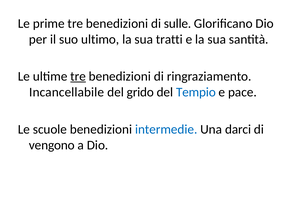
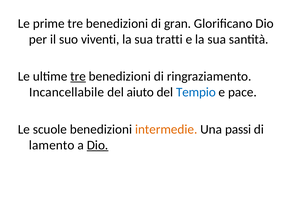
sulle: sulle -> gran (178, 23)
ultimo: ultimo -> viventi (100, 39)
grido: grido -> aiuto (140, 92)
intermedie colour: blue -> orange (166, 129)
darci: darci -> passi (238, 129)
vengono: vengono -> lamento (52, 145)
Dio underline: none -> present (98, 145)
